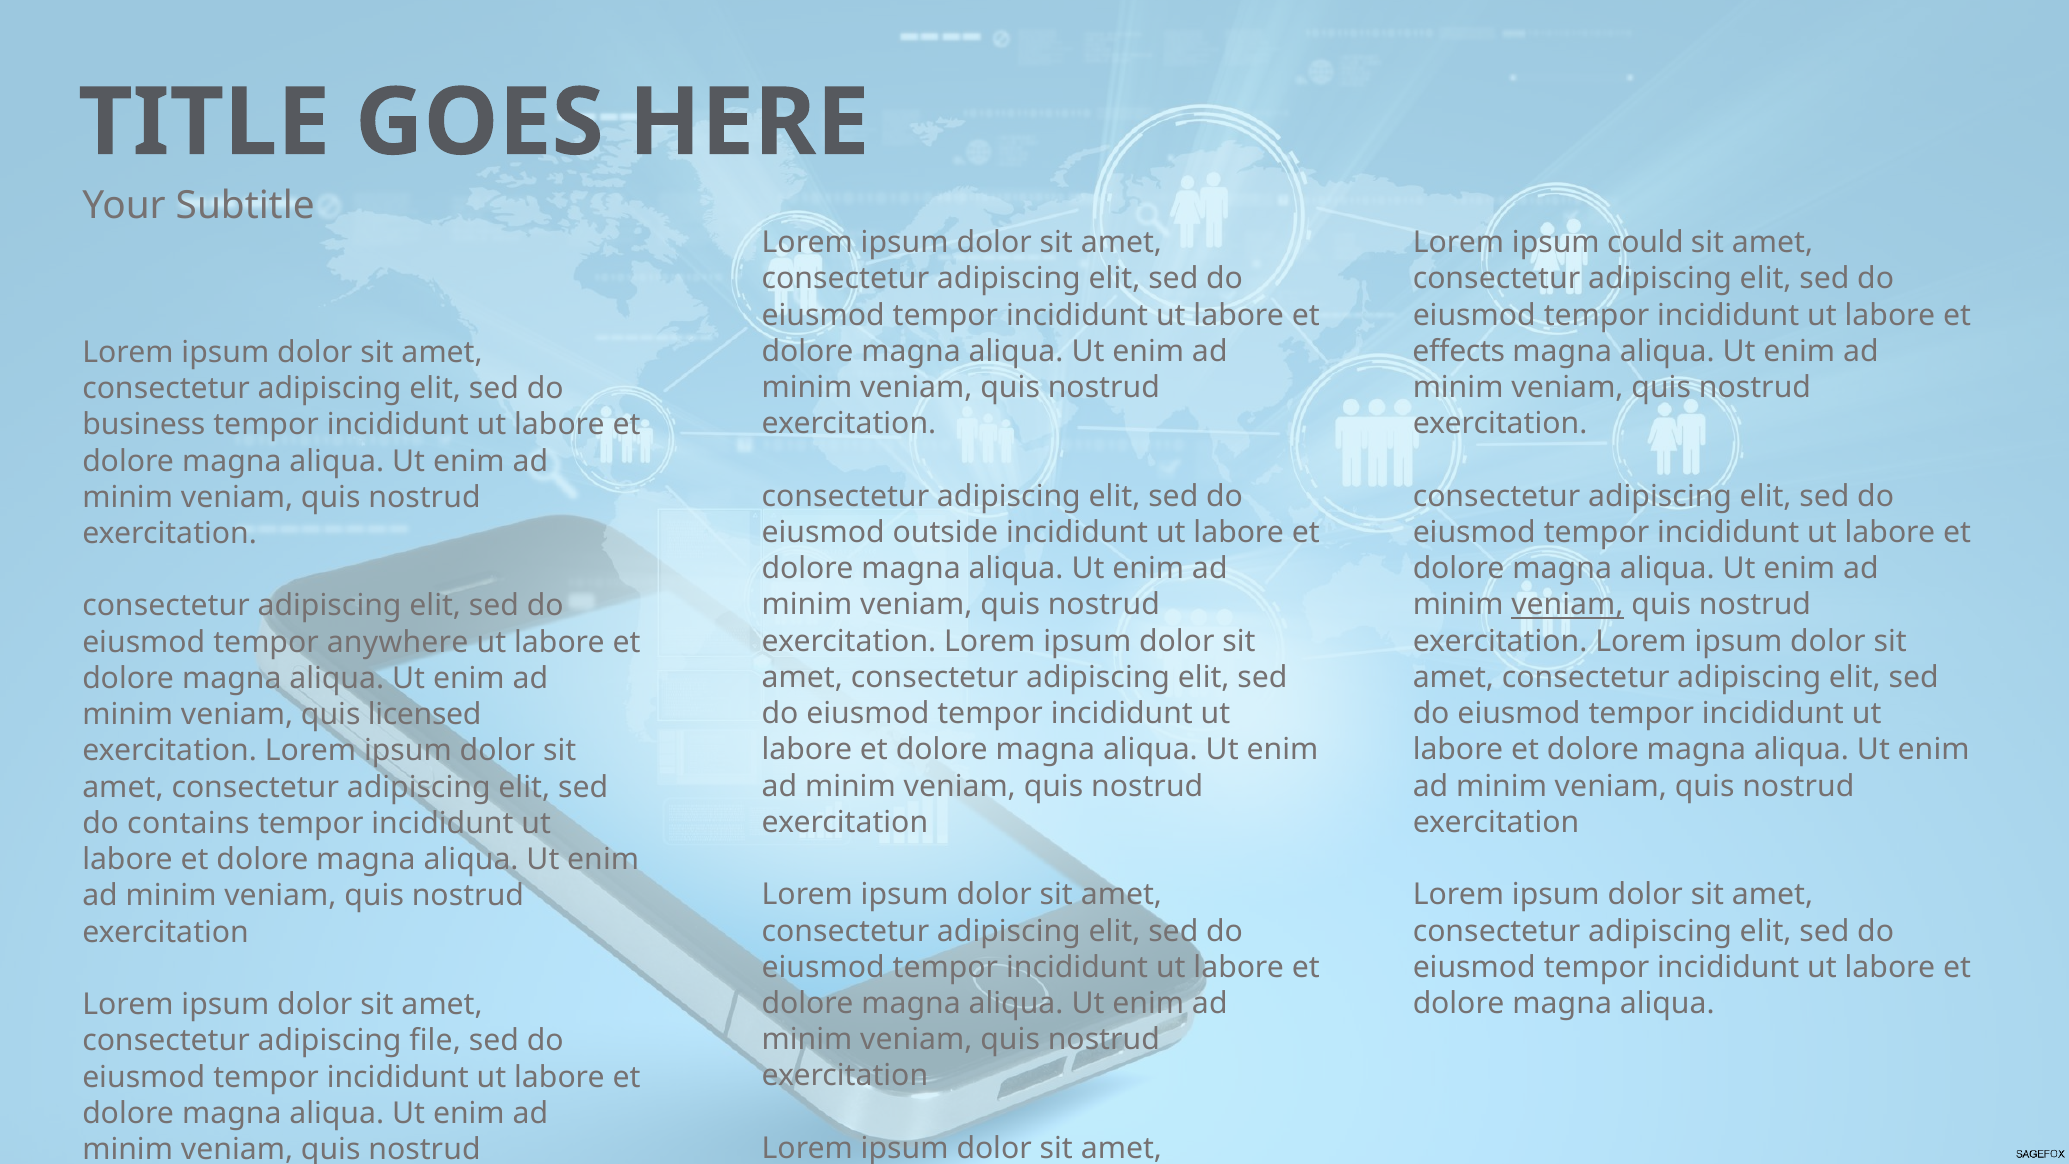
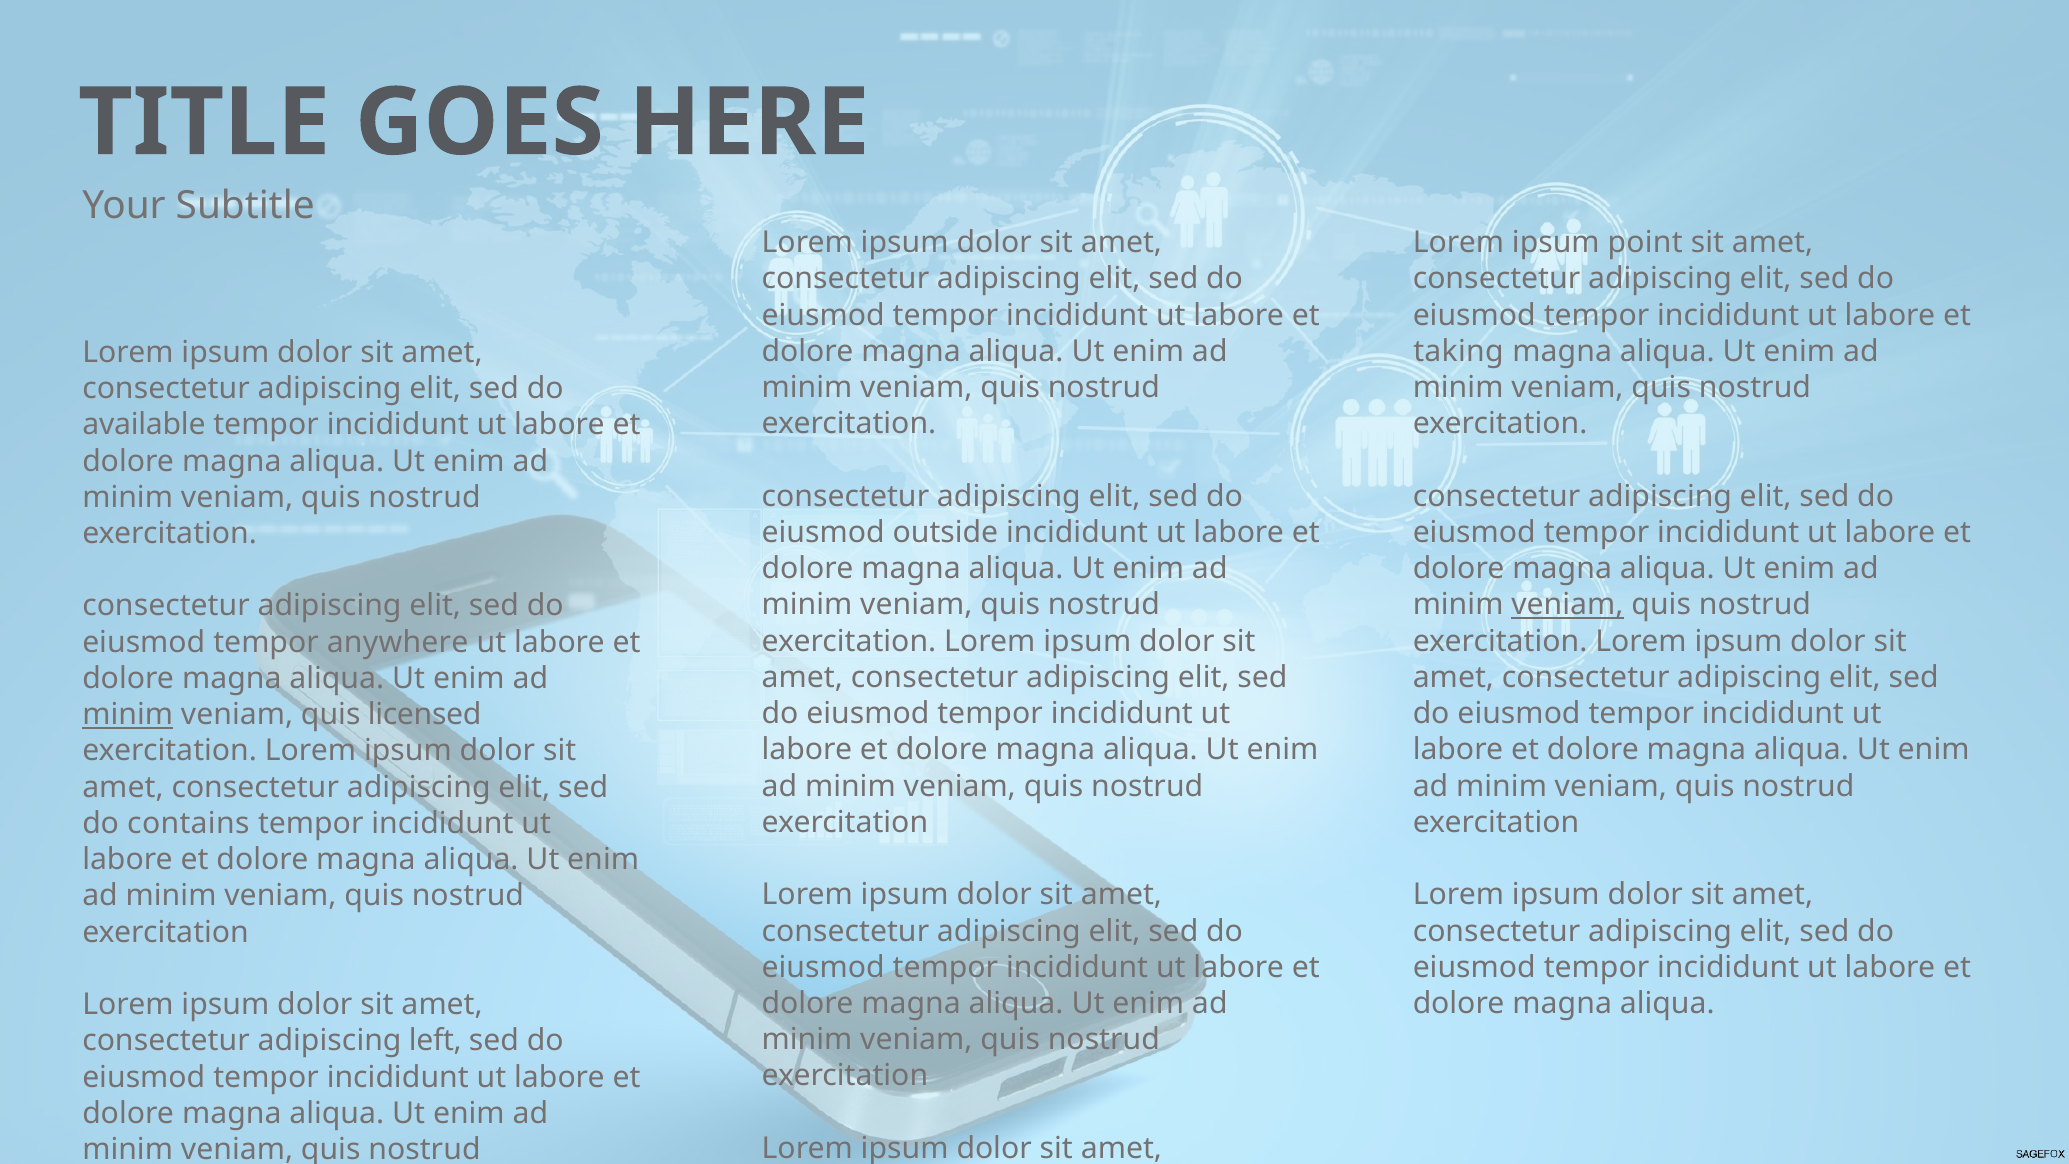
could: could -> point (1645, 243)
effects: effects -> taking (1458, 351)
business: business -> available (144, 425)
minim underline: none -> present (128, 715)
file: file -> left (435, 1041)
